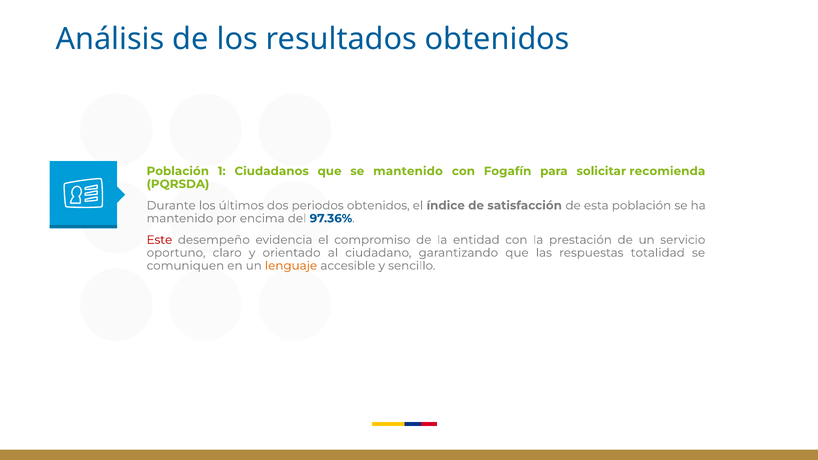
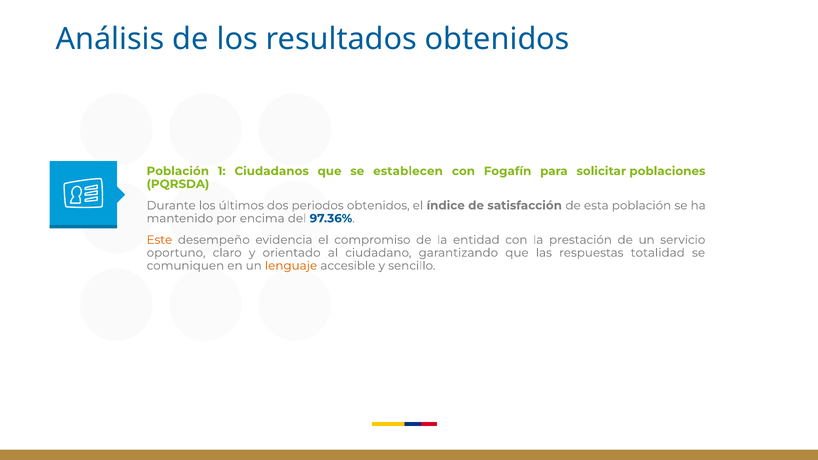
se mantenido: mantenido -> establecen (408, 171)
recomienda: recomienda -> poblaciones (667, 171)
Este colour: red -> orange (159, 240)
